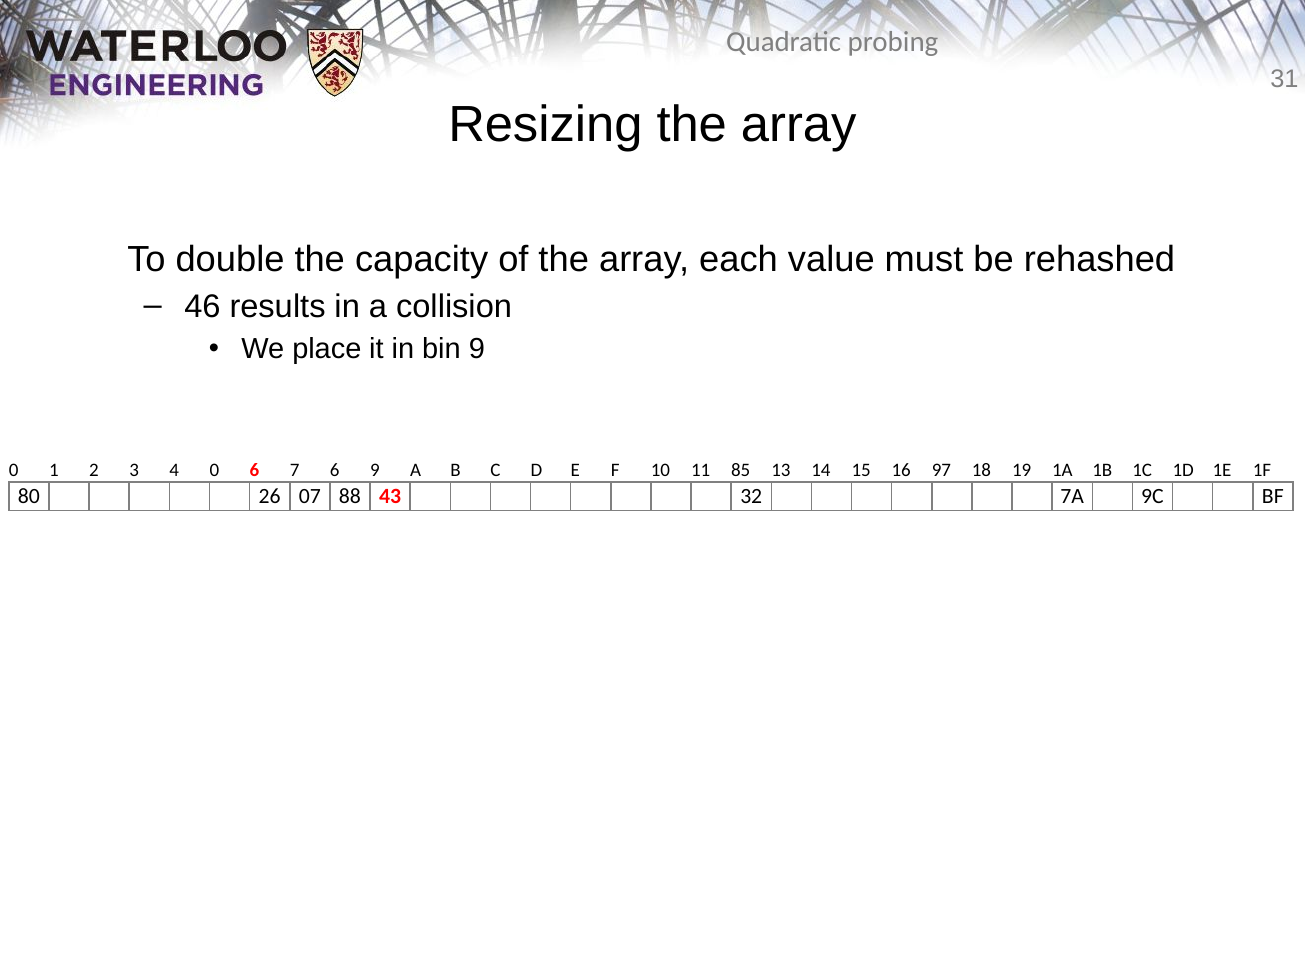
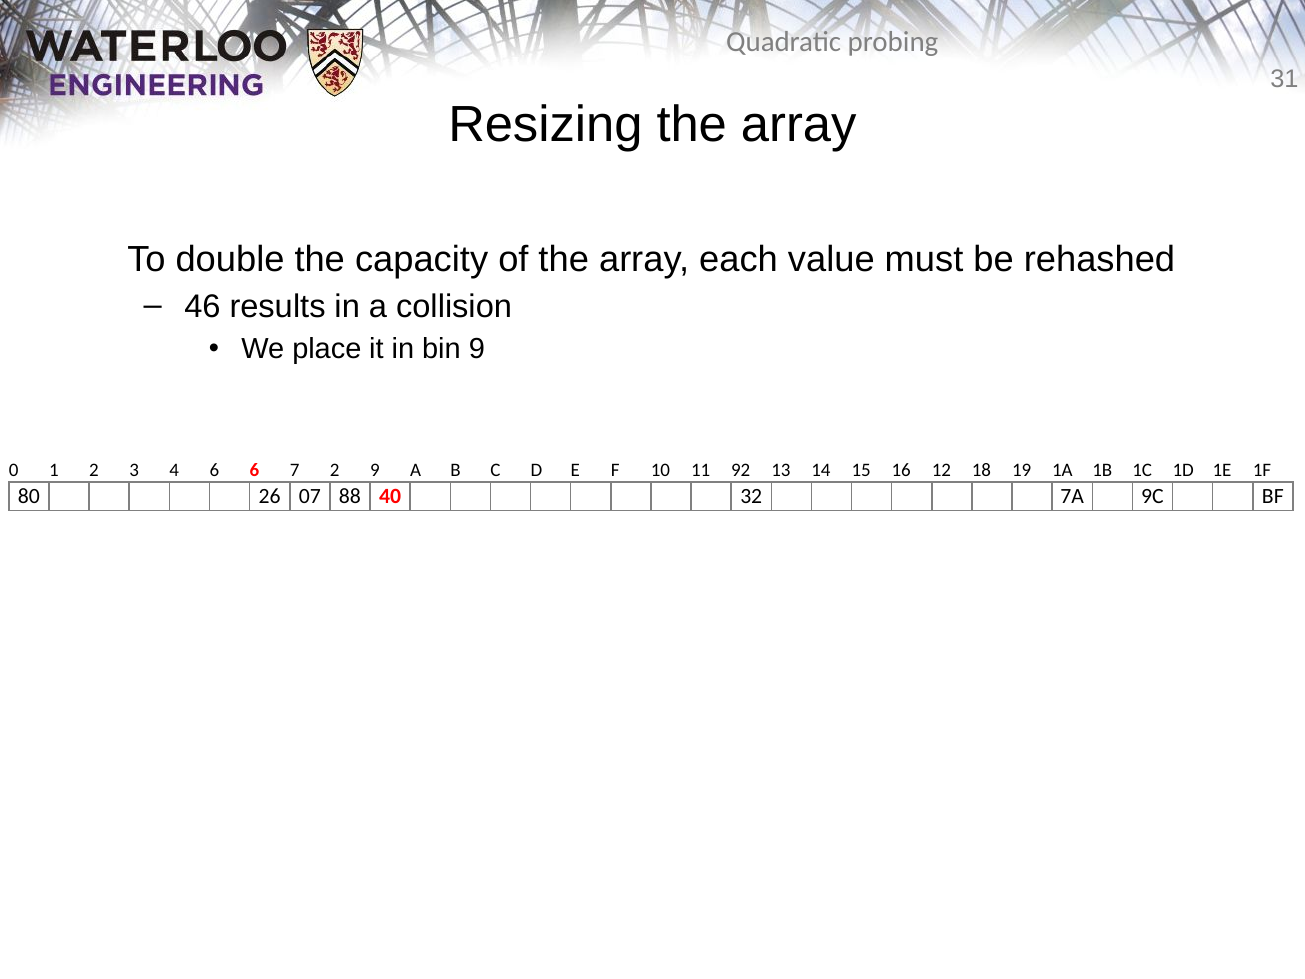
4 0: 0 -> 6 (214, 470)
7 6: 6 -> 2 (335, 470)
85: 85 -> 92 (741, 470)
97: 97 -> 12 (941, 470)
43: 43 -> 40 (390, 496)
